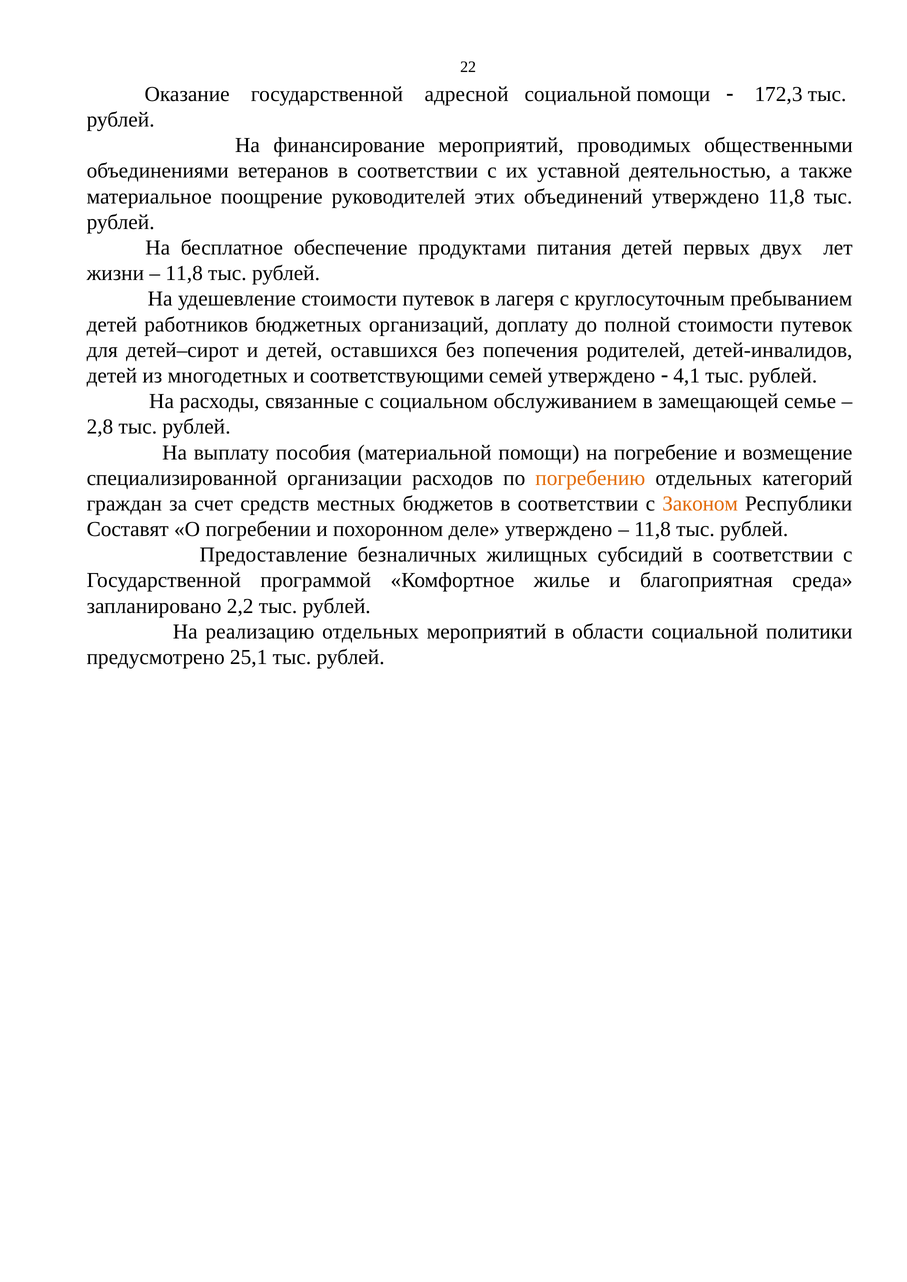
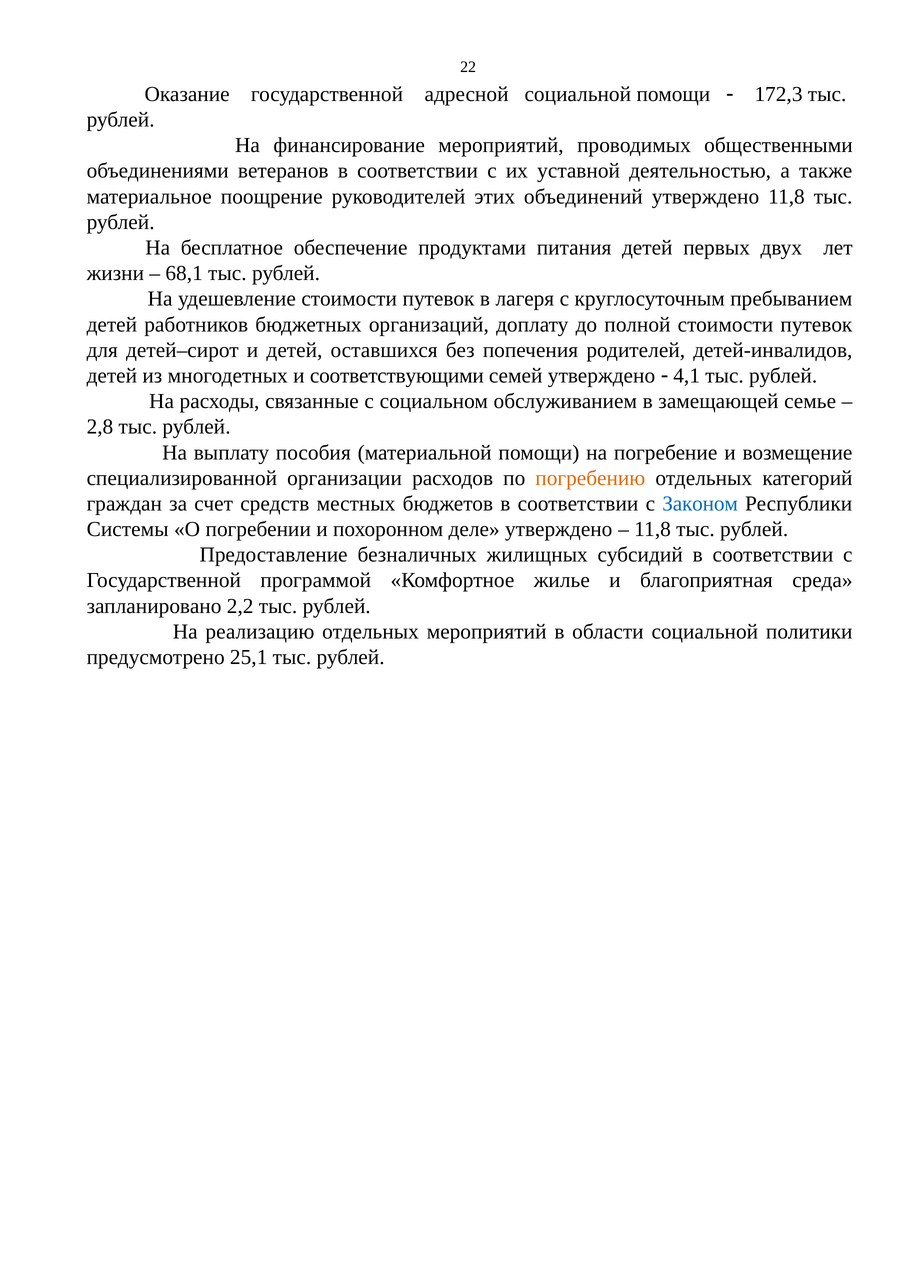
11,8: 11,8 -> 68,1 (184, 273)
Законом colour: orange -> blue (700, 504)
Составят: Составят -> Системы (128, 529)
